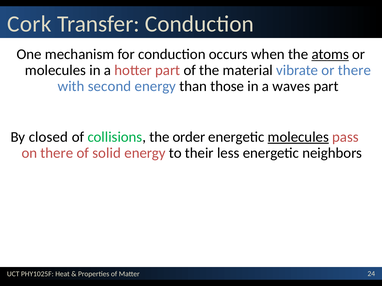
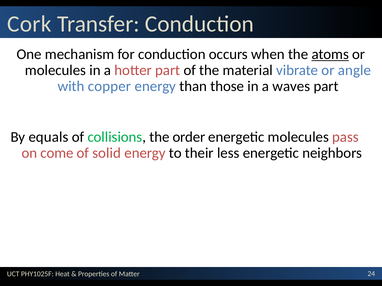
or there: there -> angle (354, 70)
second: second -> copper (109, 86)
closed: closed -> equals (48, 137)
molecules underline: present -> none (298, 137)
on there: there -> come (57, 153)
